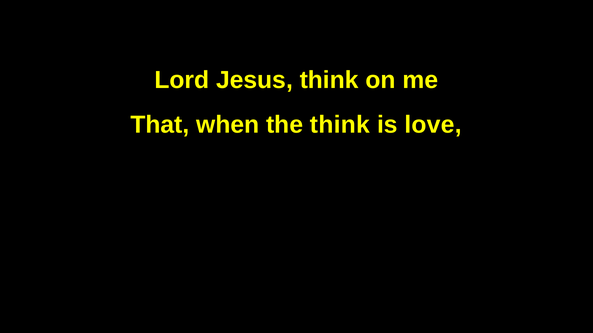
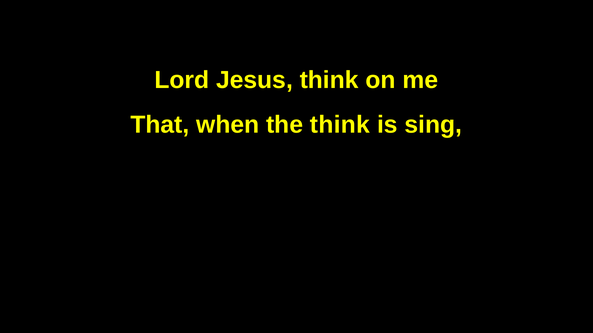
love: love -> sing (433, 125)
